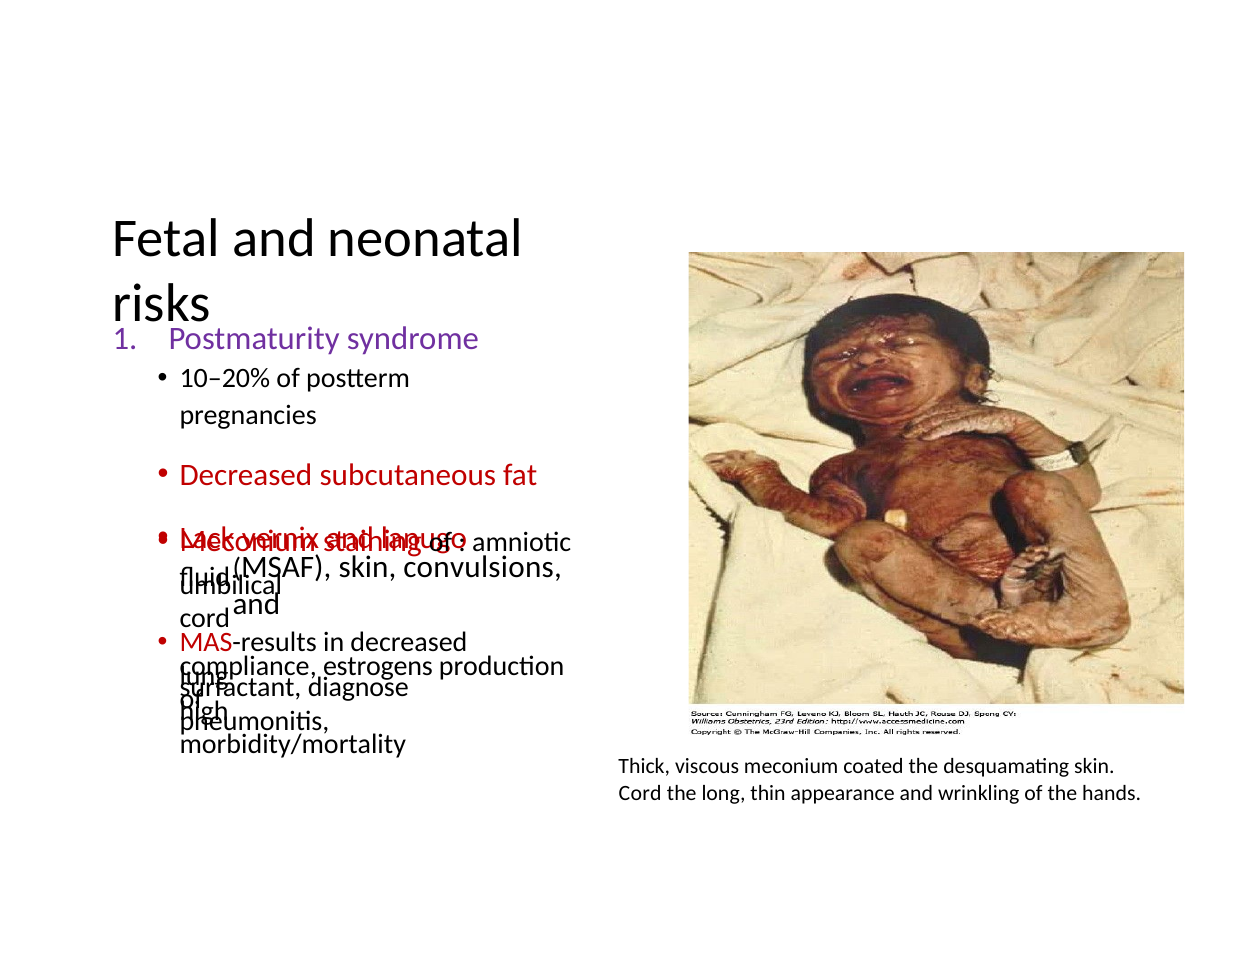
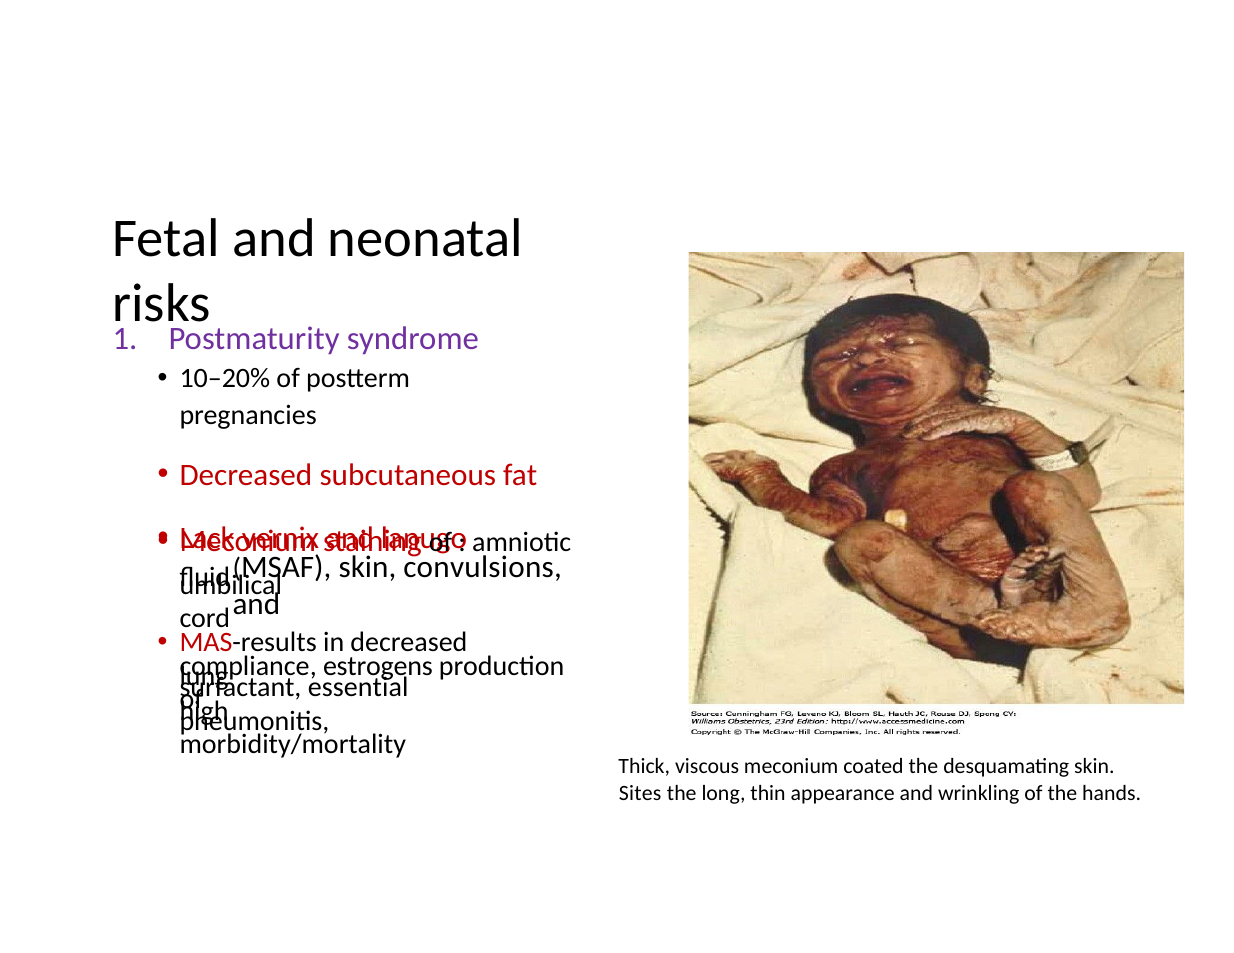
diagnose: diagnose -> essential (358, 688)
Cord: Cord -> Sites (640, 793)
